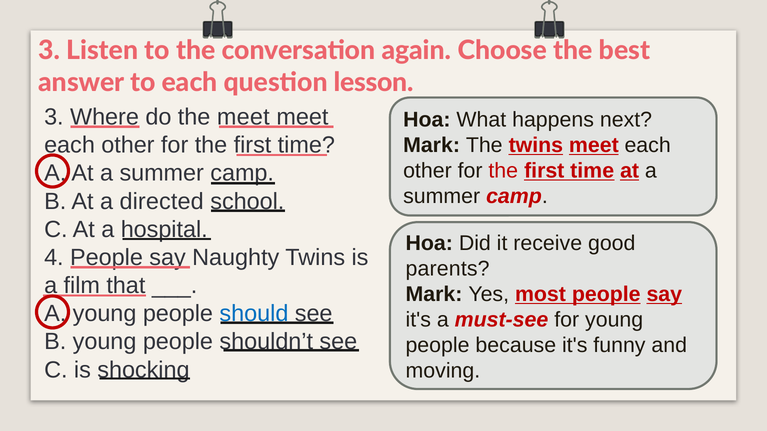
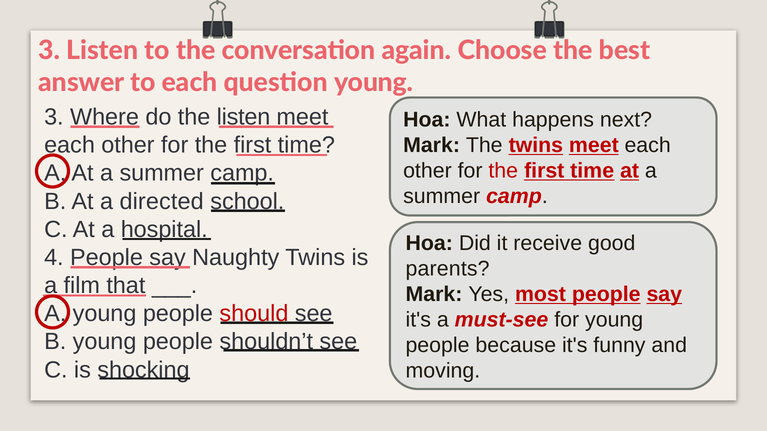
question lesson: lesson -> young (374, 82)
the meet: meet -> listen (244, 117)
should colour: blue -> red (254, 314)
